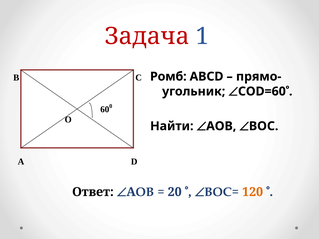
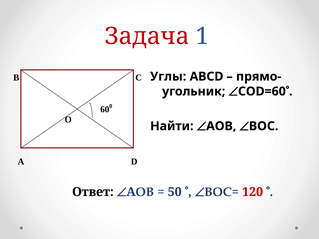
Ромб: Ромб -> Углы (168, 77)
20: 20 -> 50 (175, 192)
120 colour: orange -> red (253, 192)
